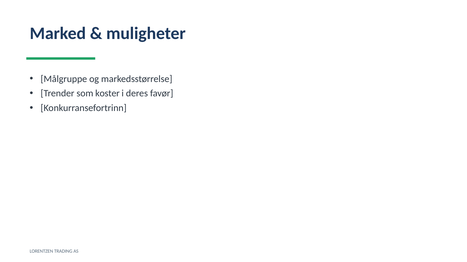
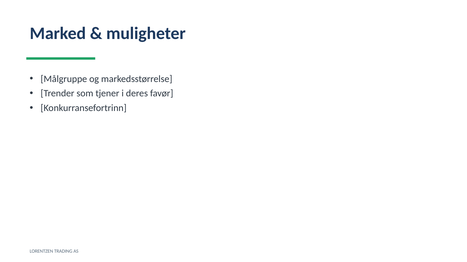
koster: koster -> tjener (107, 94)
